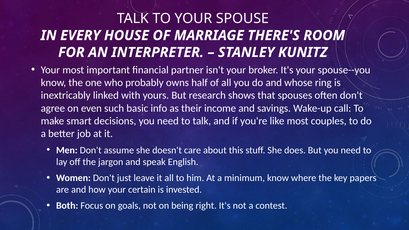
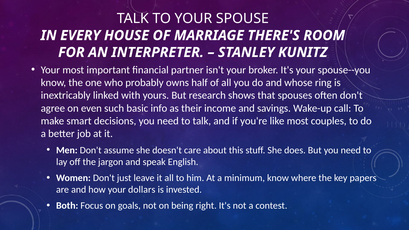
certain: certain -> dollars (142, 190)
